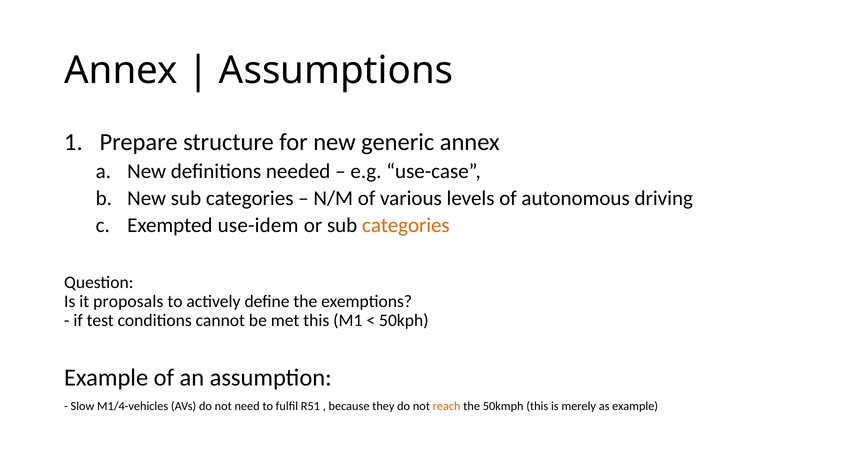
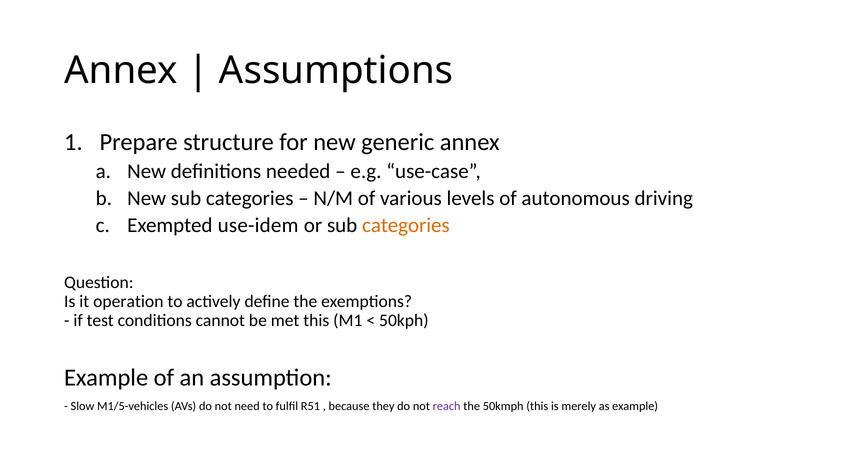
proposals: proposals -> operation (128, 302)
M1/4-vehicles: M1/4-vehicles -> M1/5-vehicles (133, 406)
reach colour: orange -> purple (447, 406)
